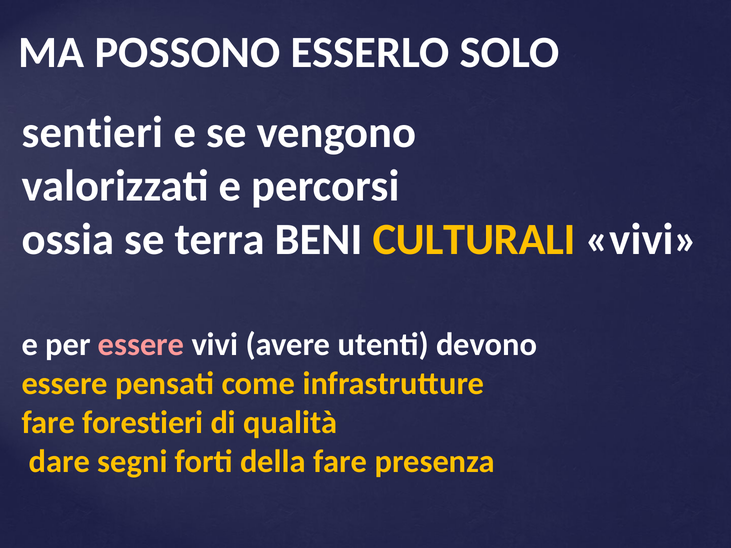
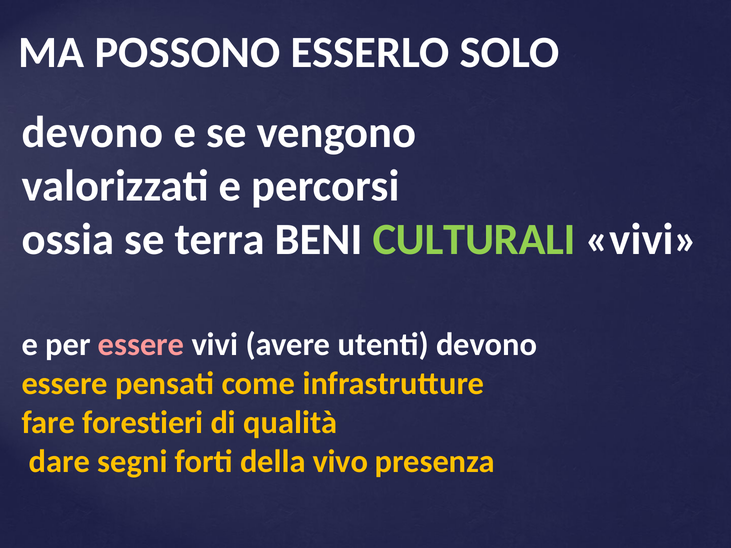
sentieri: sentieri -> devono (92, 132)
CULTURALI colour: yellow -> light green (474, 240)
della fare: fare -> vivo (340, 462)
